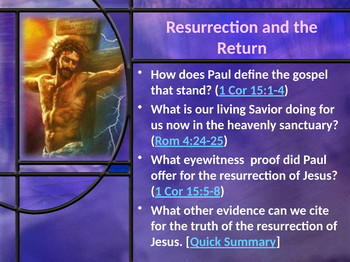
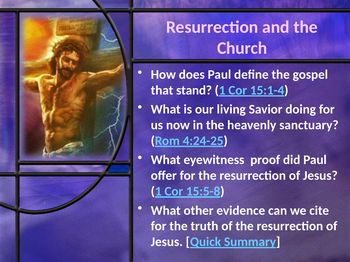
Return: Return -> Church (242, 48)
